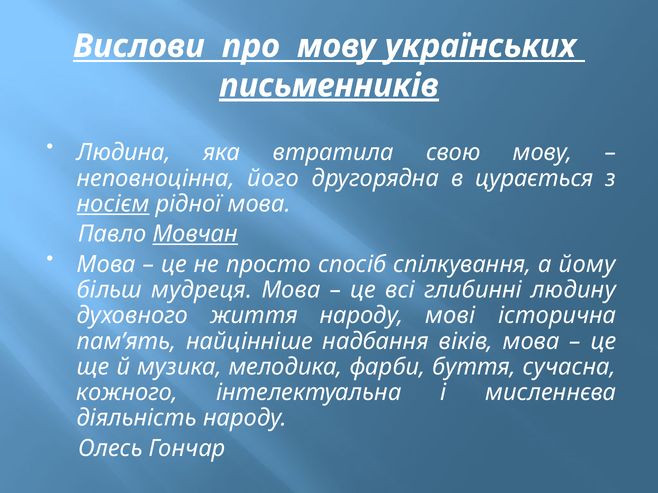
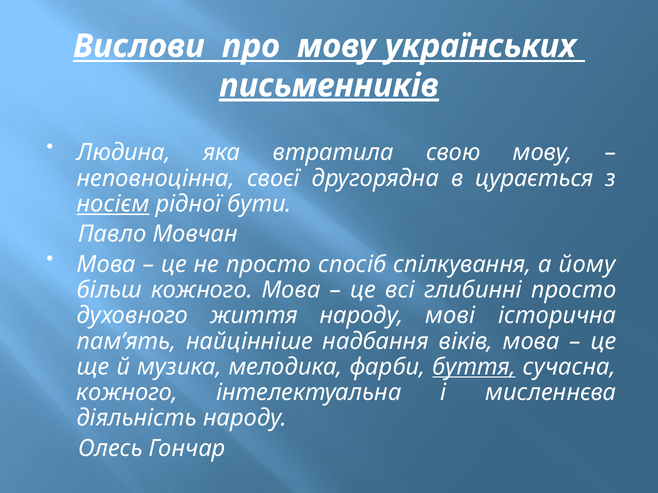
його: його -> своєї (273, 178)
рiдноï мова: мова -> бути (259, 204)
Мовчан underline: present -> none (195, 234)
бiльш мудреця: мудреця -> кожного (202, 290)
глибиннi людину: людину -> просто (574, 290)
буття underline: none -> present (474, 367)
